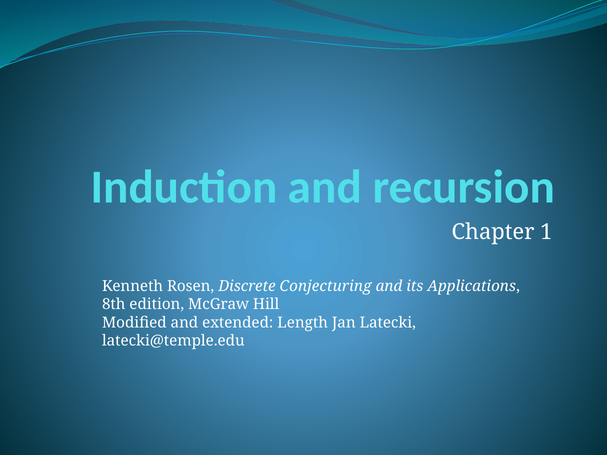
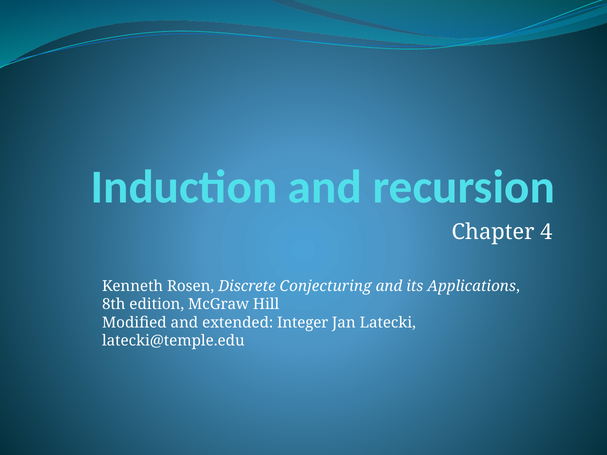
1: 1 -> 4 (546, 232)
Length: Length -> Integer (303, 323)
